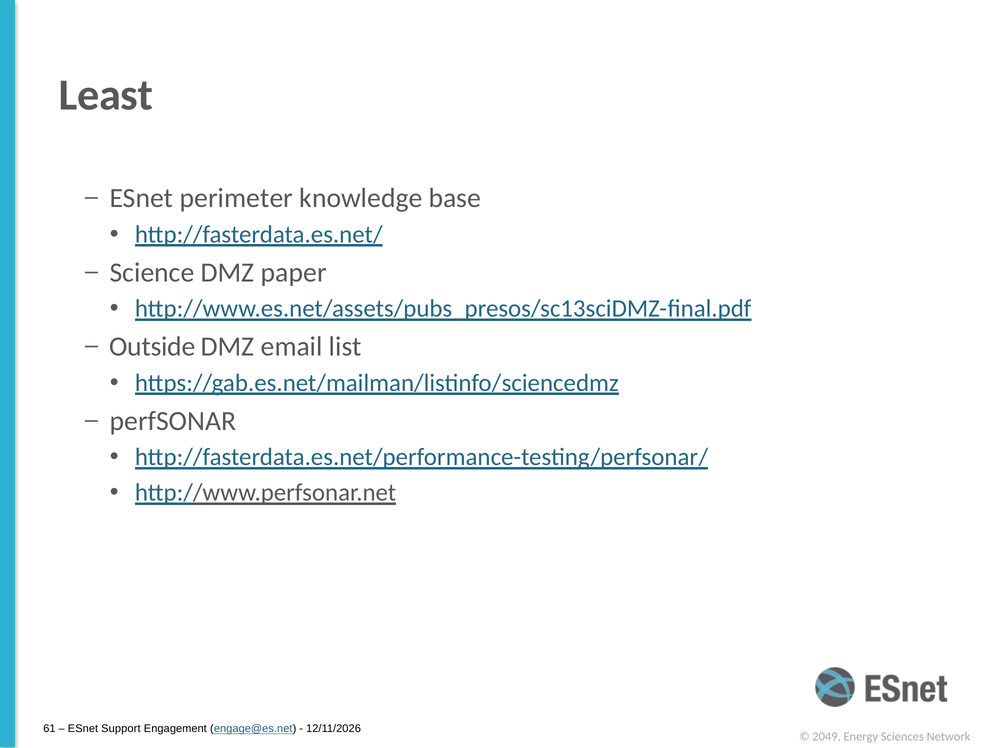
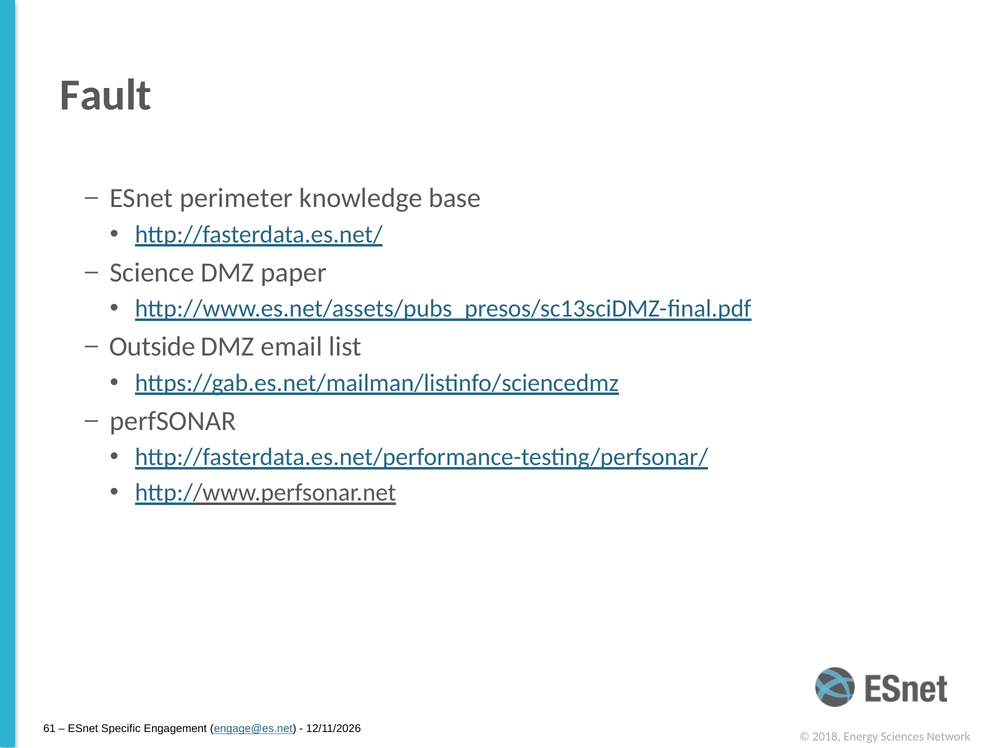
Least: Least -> Fault (106, 95)
Support: Support -> Specific (121, 729)
2049: 2049 -> 2018 (827, 736)
